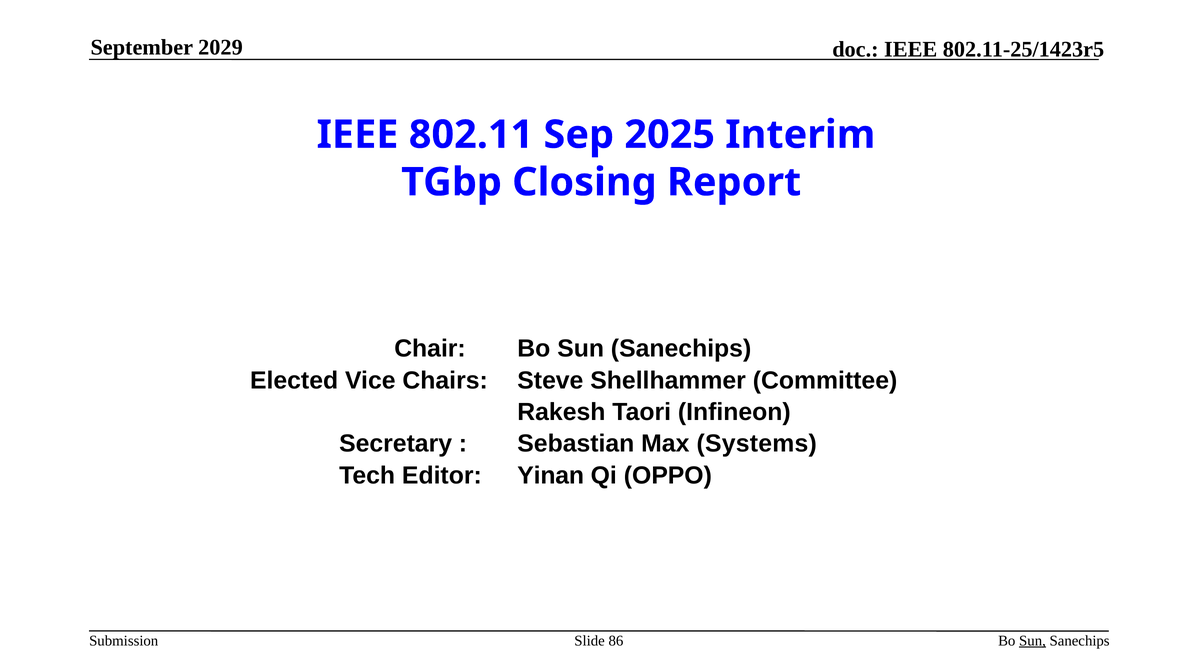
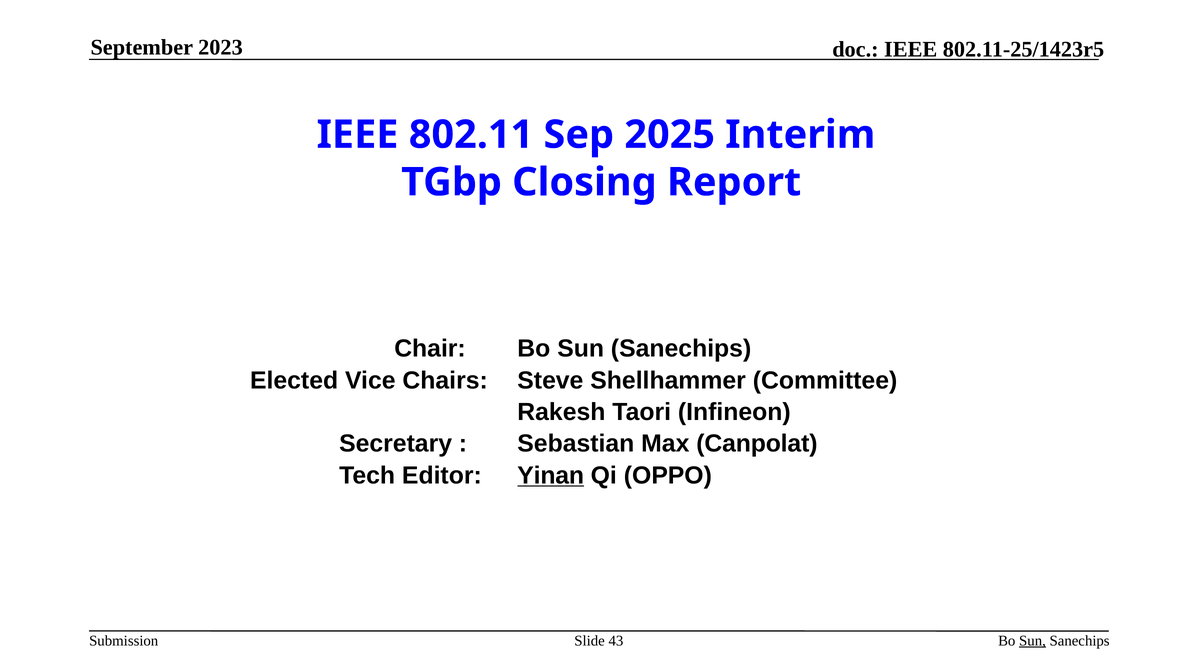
2029: 2029 -> 2023 (221, 47)
Systems: Systems -> Canpolat (757, 444)
Yinan underline: none -> present (551, 476)
86: 86 -> 43 (616, 641)
